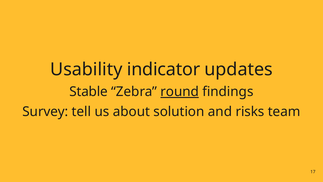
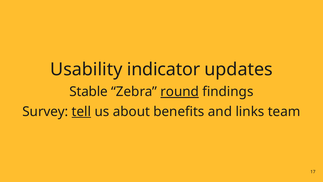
tell underline: none -> present (81, 111)
solution: solution -> benefits (179, 111)
risks: risks -> links (250, 111)
